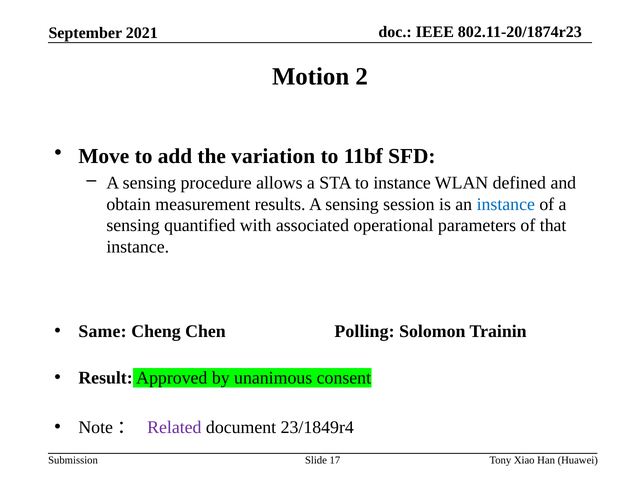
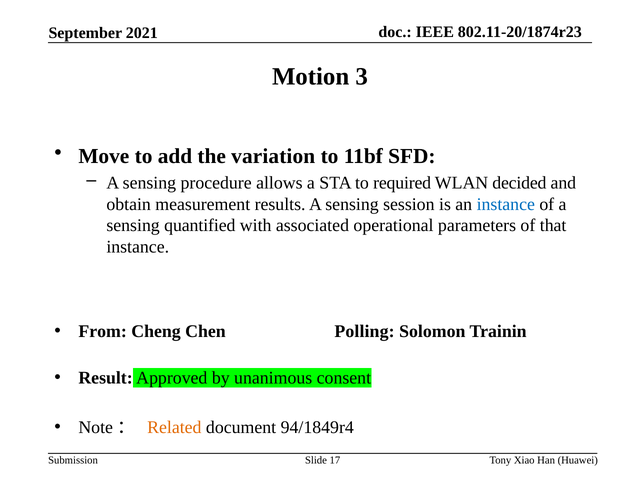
2: 2 -> 3 (362, 76)
to instance: instance -> required (402, 183)
defined: defined -> decided (519, 183)
Same: Same -> From (103, 332)
Related colour: purple -> orange (174, 428)
23/1849r4: 23/1849r4 -> 94/1849r4 (317, 428)
